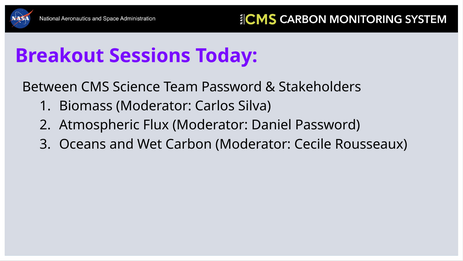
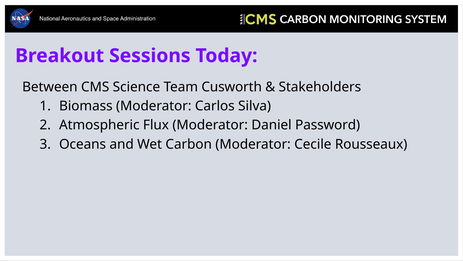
Team Password: Password -> Cusworth (232, 87)
